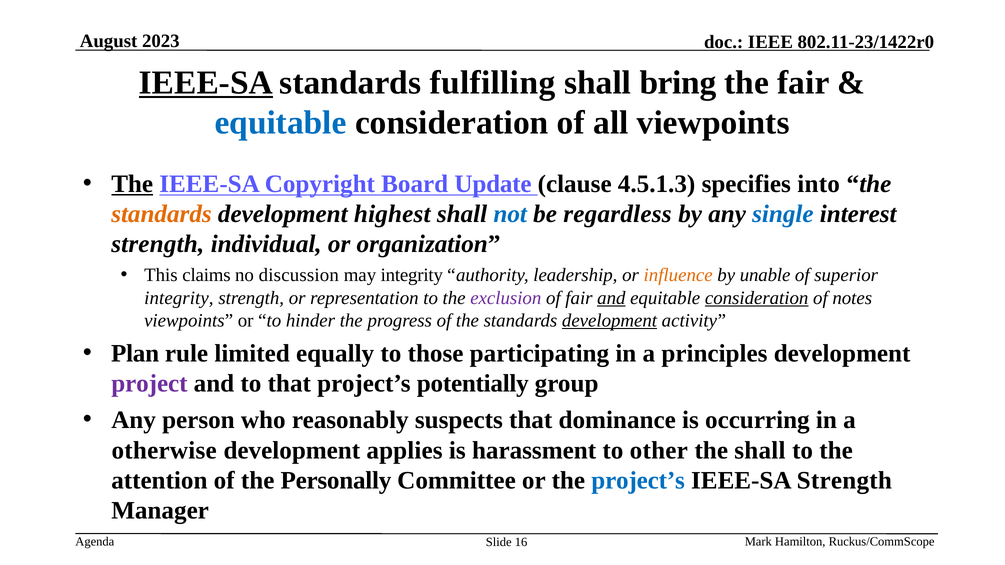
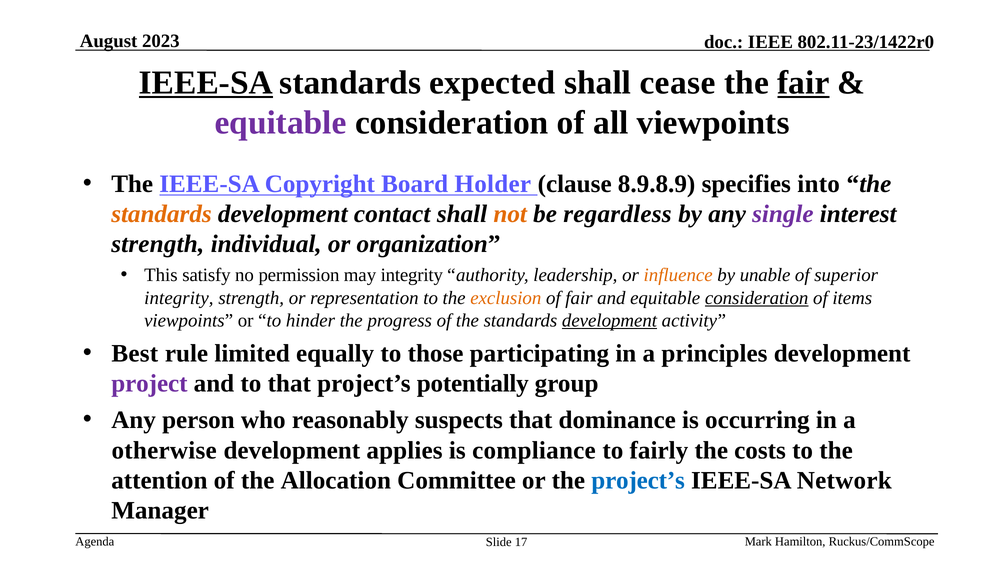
fulfilling: fulfilling -> expected (492, 83)
bring: bring -> cease (678, 83)
fair underline: none -> present (803, 83)
equitable colour: blue -> purple (281, 123)
The underline: present -> none (132, 184)
Update: Update -> Holder (493, 184)
4.5.1.3: 4.5.1.3 -> 8.9.8.9 (657, 184)
highest: highest -> contact (392, 214)
not colour: blue -> orange (510, 214)
single colour: blue -> purple (783, 214)
claims: claims -> satisfy (206, 275)
discussion: discussion -> permission (299, 275)
exclusion colour: purple -> orange (506, 298)
and underline: present -> none (611, 298)
notes: notes -> items (852, 298)
Plan: Plan -> Best (135, 354)
harassment: harassment -> compliance (534, 450)
other: other -> fairly (659, 450)
the shall: shall -> costs (760, 450)
Personally: Personally -> Allocation (336, 481)
IEEE-SA Strength: Strength -> Network (844, 481)
16: 16 -> 17 (521, 542)
